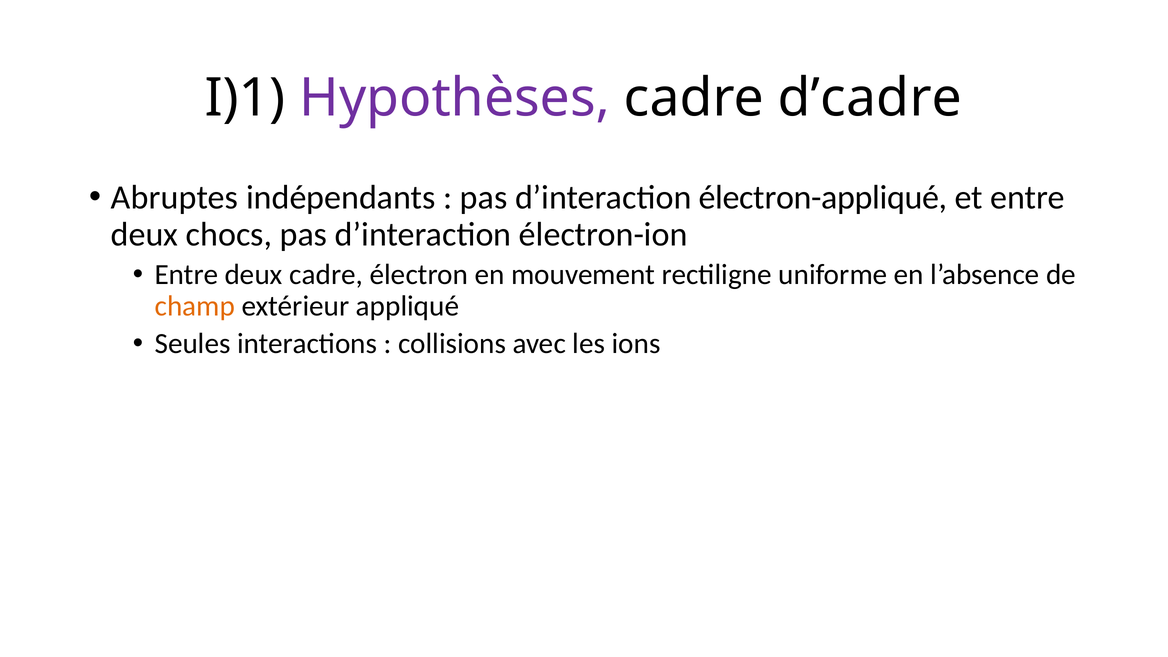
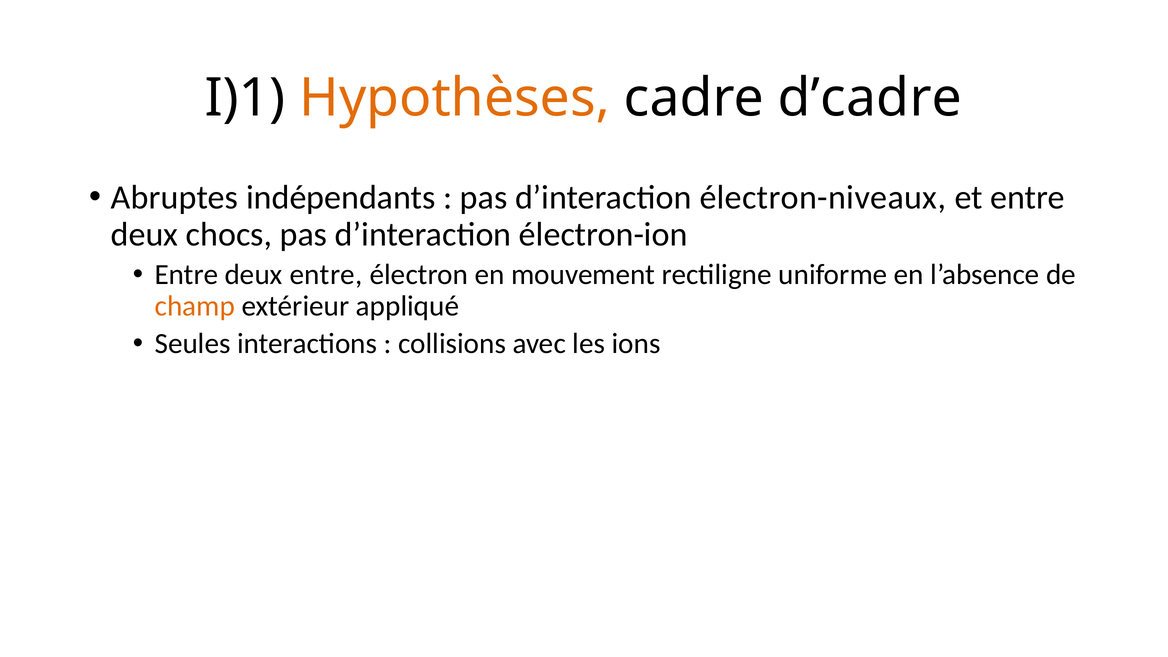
Hypothèses colour: purple -> orange (455, 98)
électron-appliqué: électron-appliqué -> électron-niveaux (823, 197)
deux cadre: cadre -> entre (326, 275)
